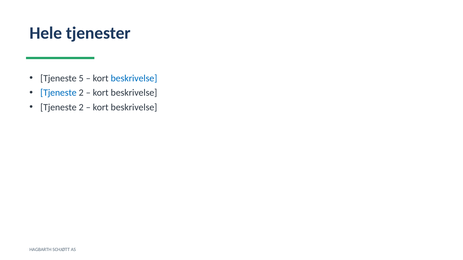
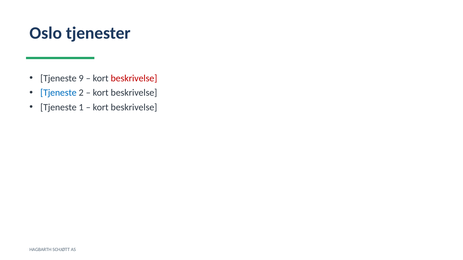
Hele: Hele -> Oslo (46, 33)
5: 5 -> 9 (81, 78)
beskrivelse colour: blue -> red (134, 78)
2: 2 -> 1 (81, 107)
